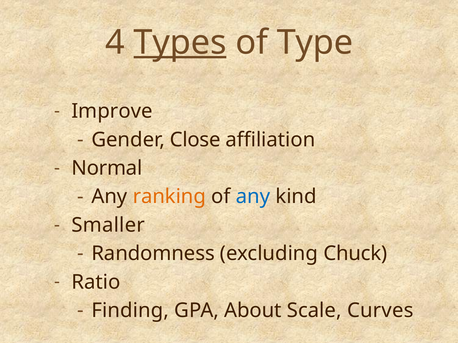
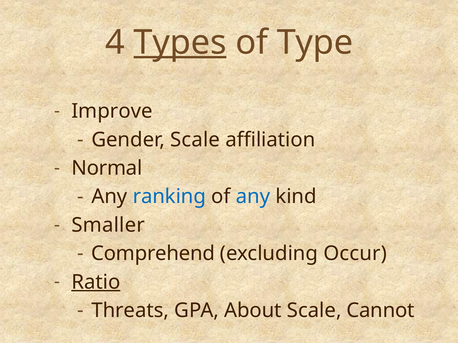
Gender Close: Close -> Scale (195, 140)
ranking colour: orange -> blue (169, 197)
Randomness: Randomness -> Comprehend (153, 254)
Chuck: Chuck -> Occur (355, 254)
Ratio underline: none -> present (96, 282)
Finding: Finding -> Threats (130, 311)
Curves: Curves -> Cannot (380, 311)
